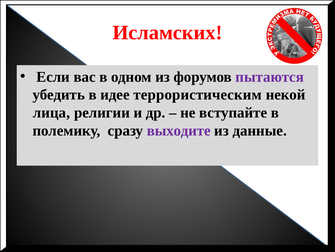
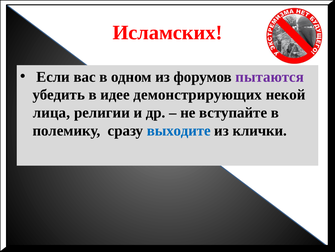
террористическим: террористическим -> демонстрирующих (198, 94)
выходите colour: purple -> blue (179, 130)
данные: данные -> клички (260, 130)
